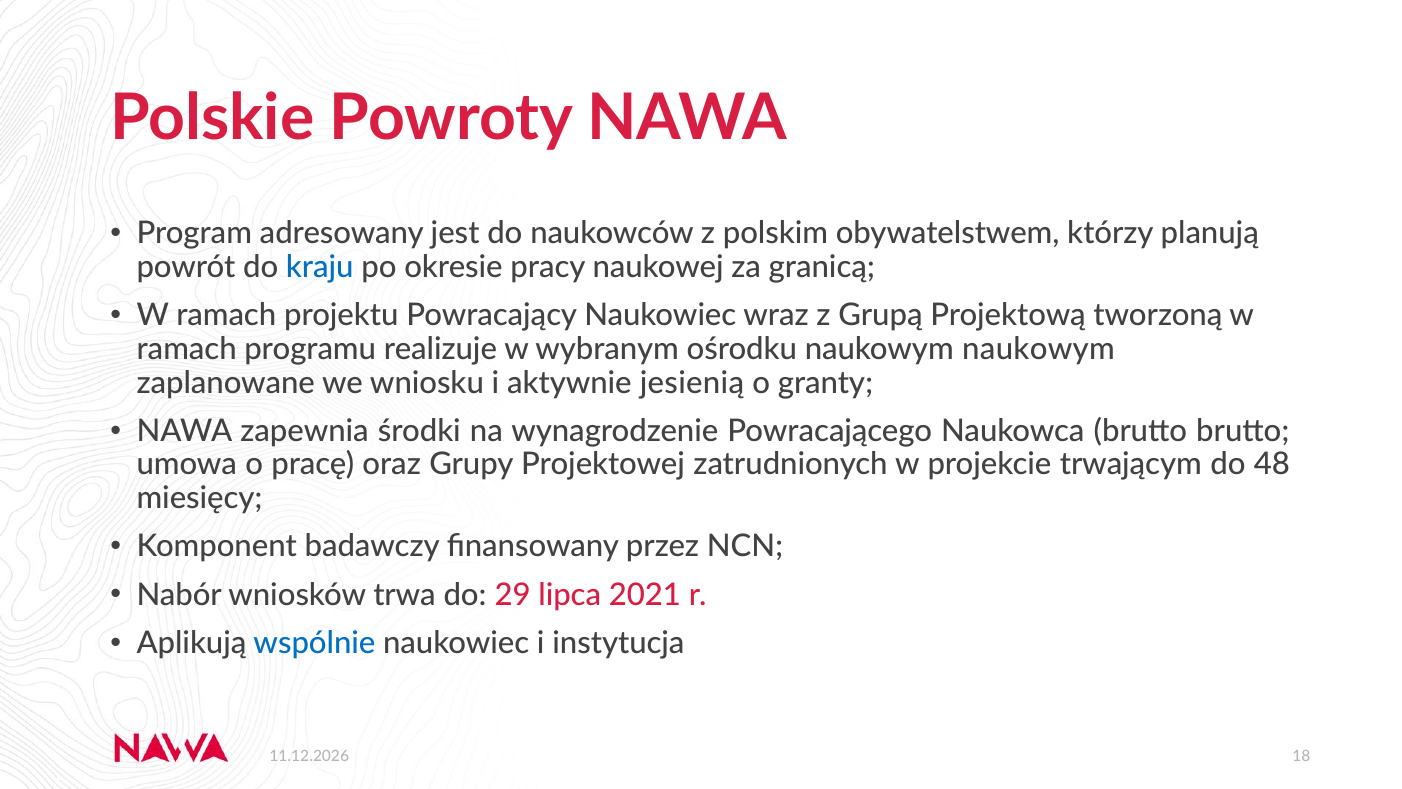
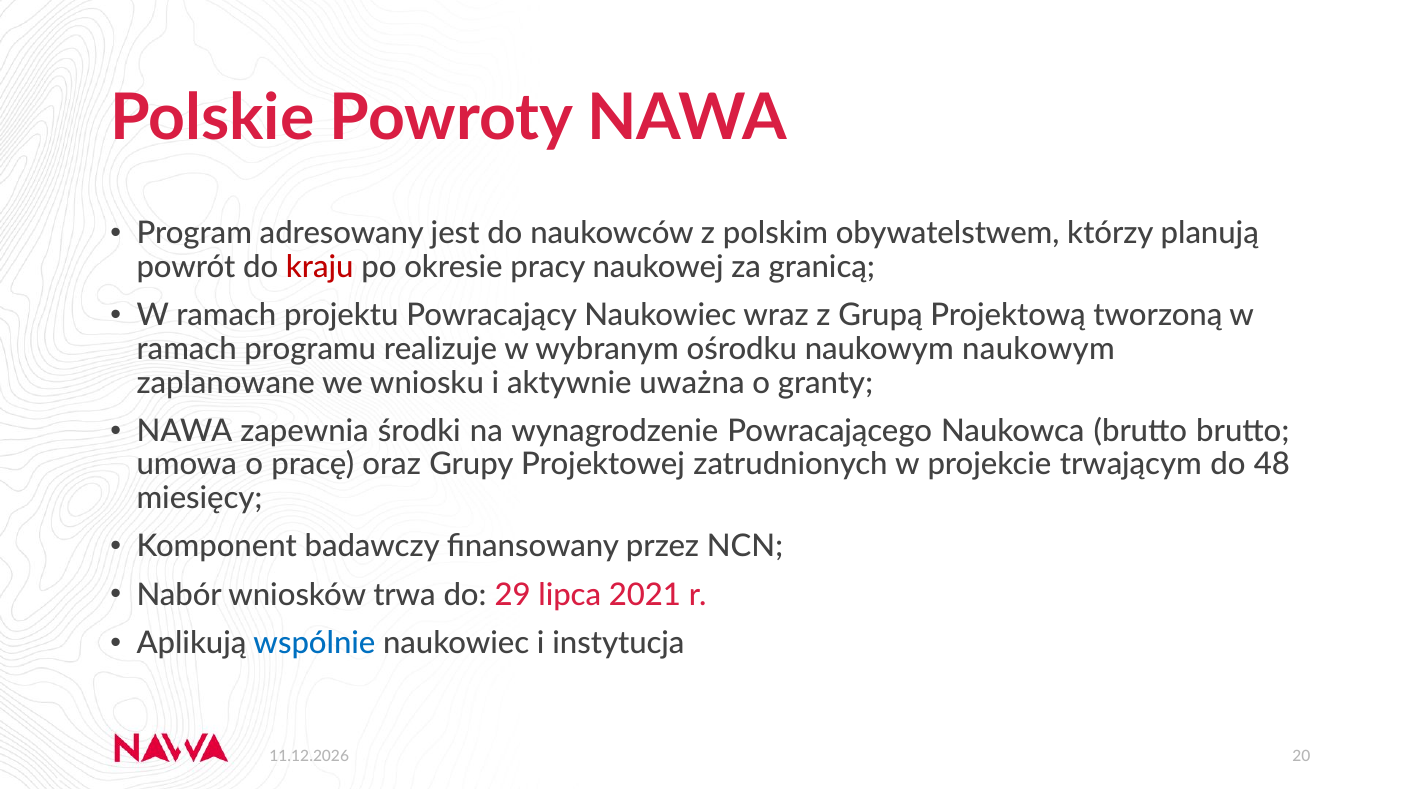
kraju colour: blue -> red (320, 267)
jesienią: jesienią -> uważna (692, 383)
18: 18 -> 20 (1301, 756)
